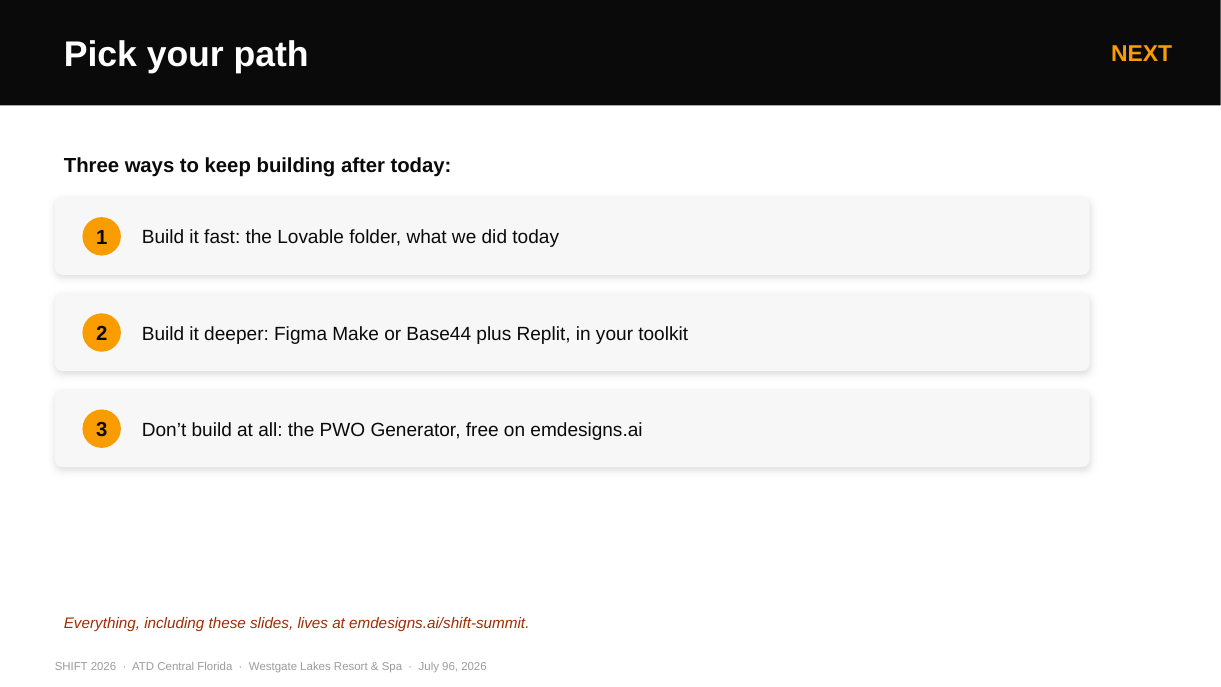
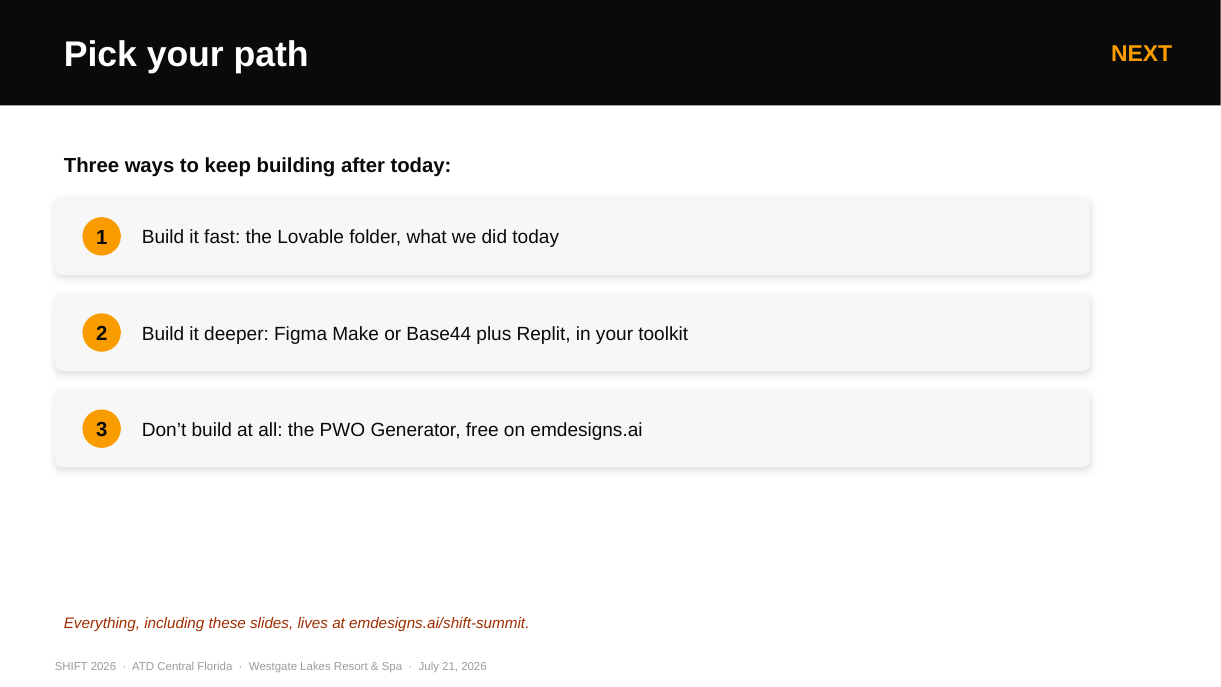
96: 96 -> 21 (450, 667)
